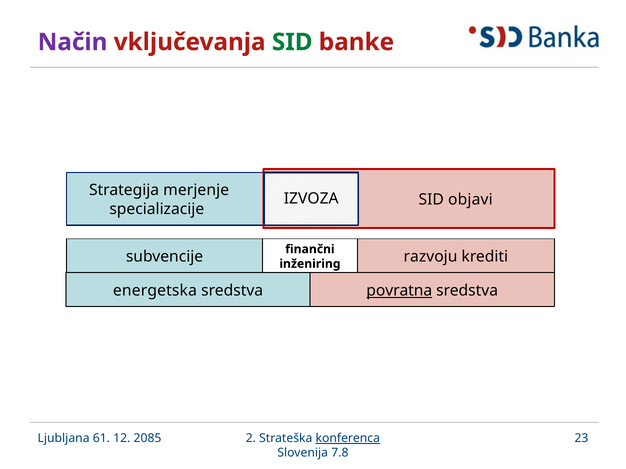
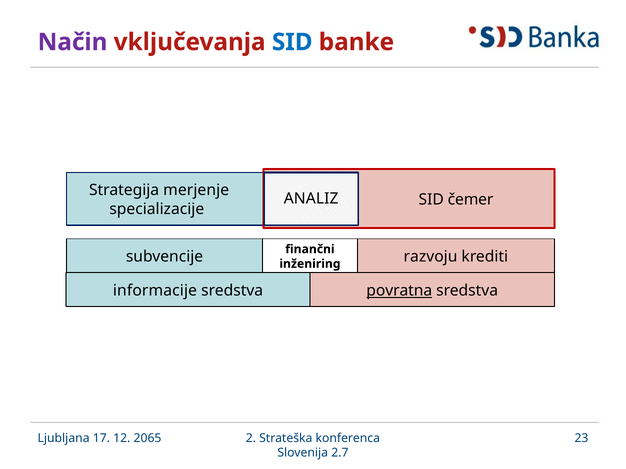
SID colour: green -> blue (292, 42)
IZVOZA: IZVOZA -> ANALIZ (311, 199)
objavi: objavi -> čemer (471, 200)
energetska: energetska -> informacije (155, 291)
61: 61 -> 17 (101, 439)
2085: 2085 -> 2065 (148, 439)
konferenca underline: present -> none (348, 439)
7.8: 7.8 -> 2.7 (340, 453)
